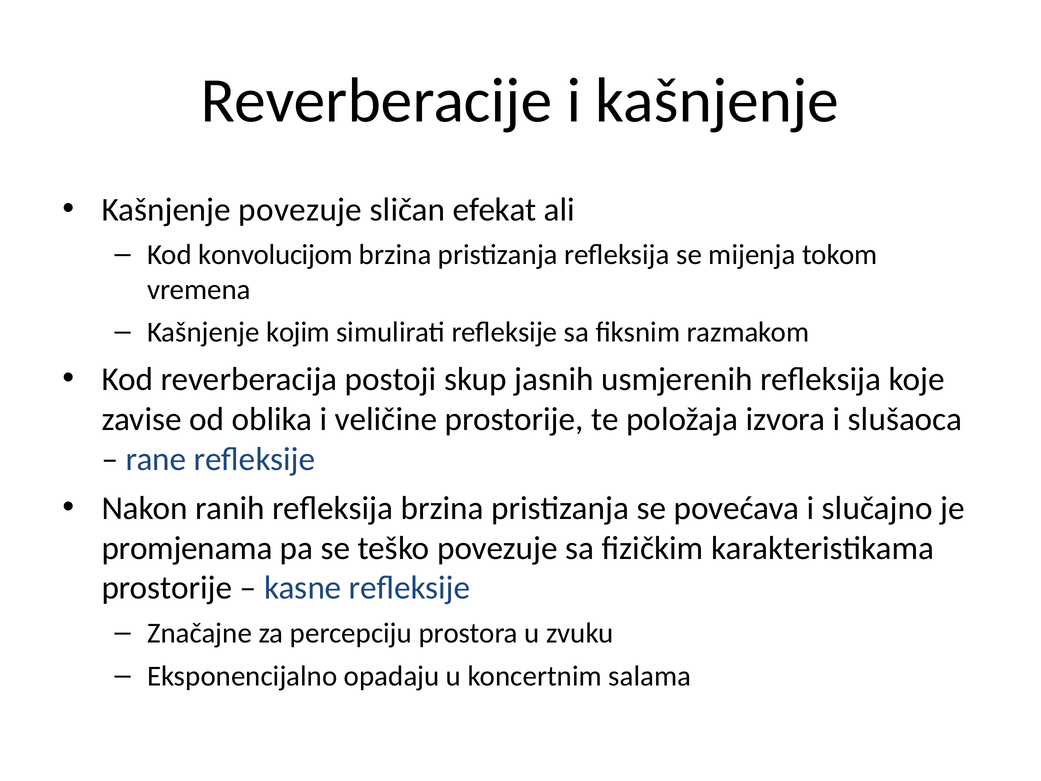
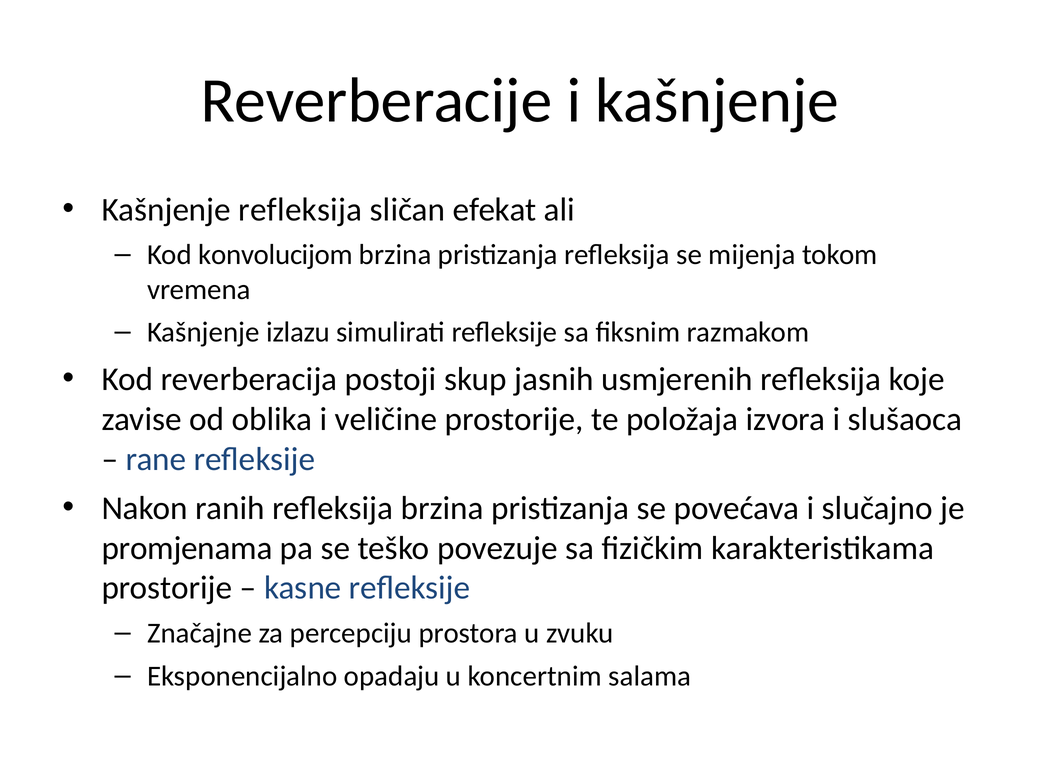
Kašnjenje povezuje: povezuje -> refleksija (300, 210)
kojim: kojim -> izlazu (298, 332)
